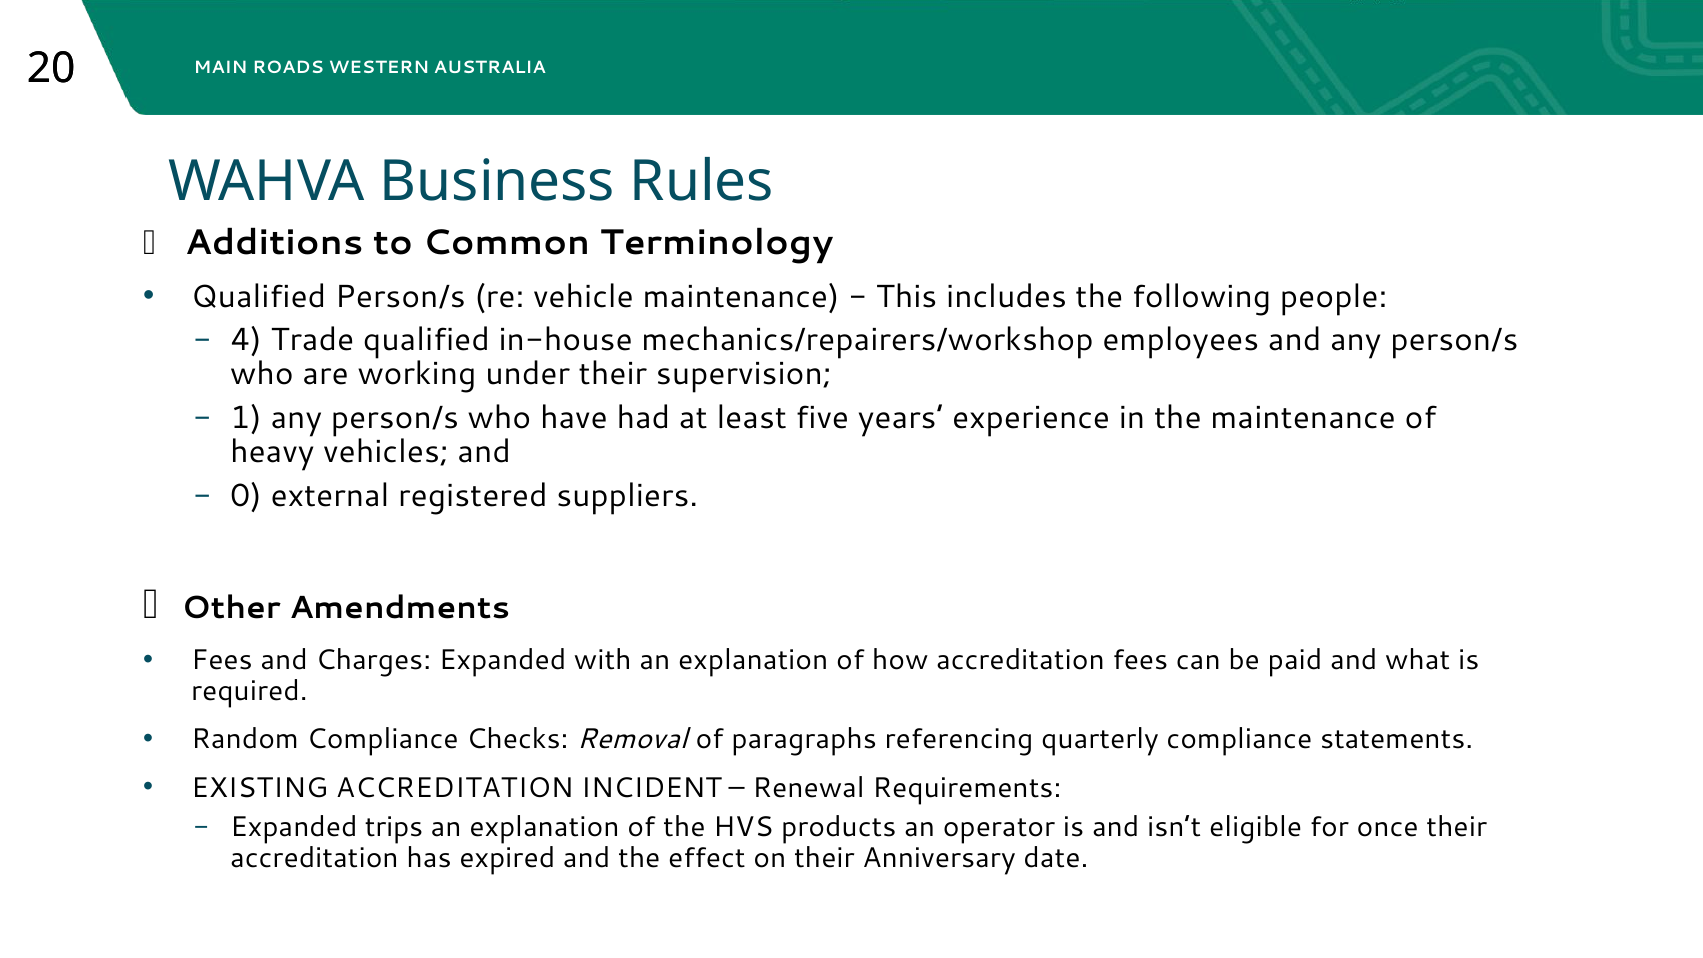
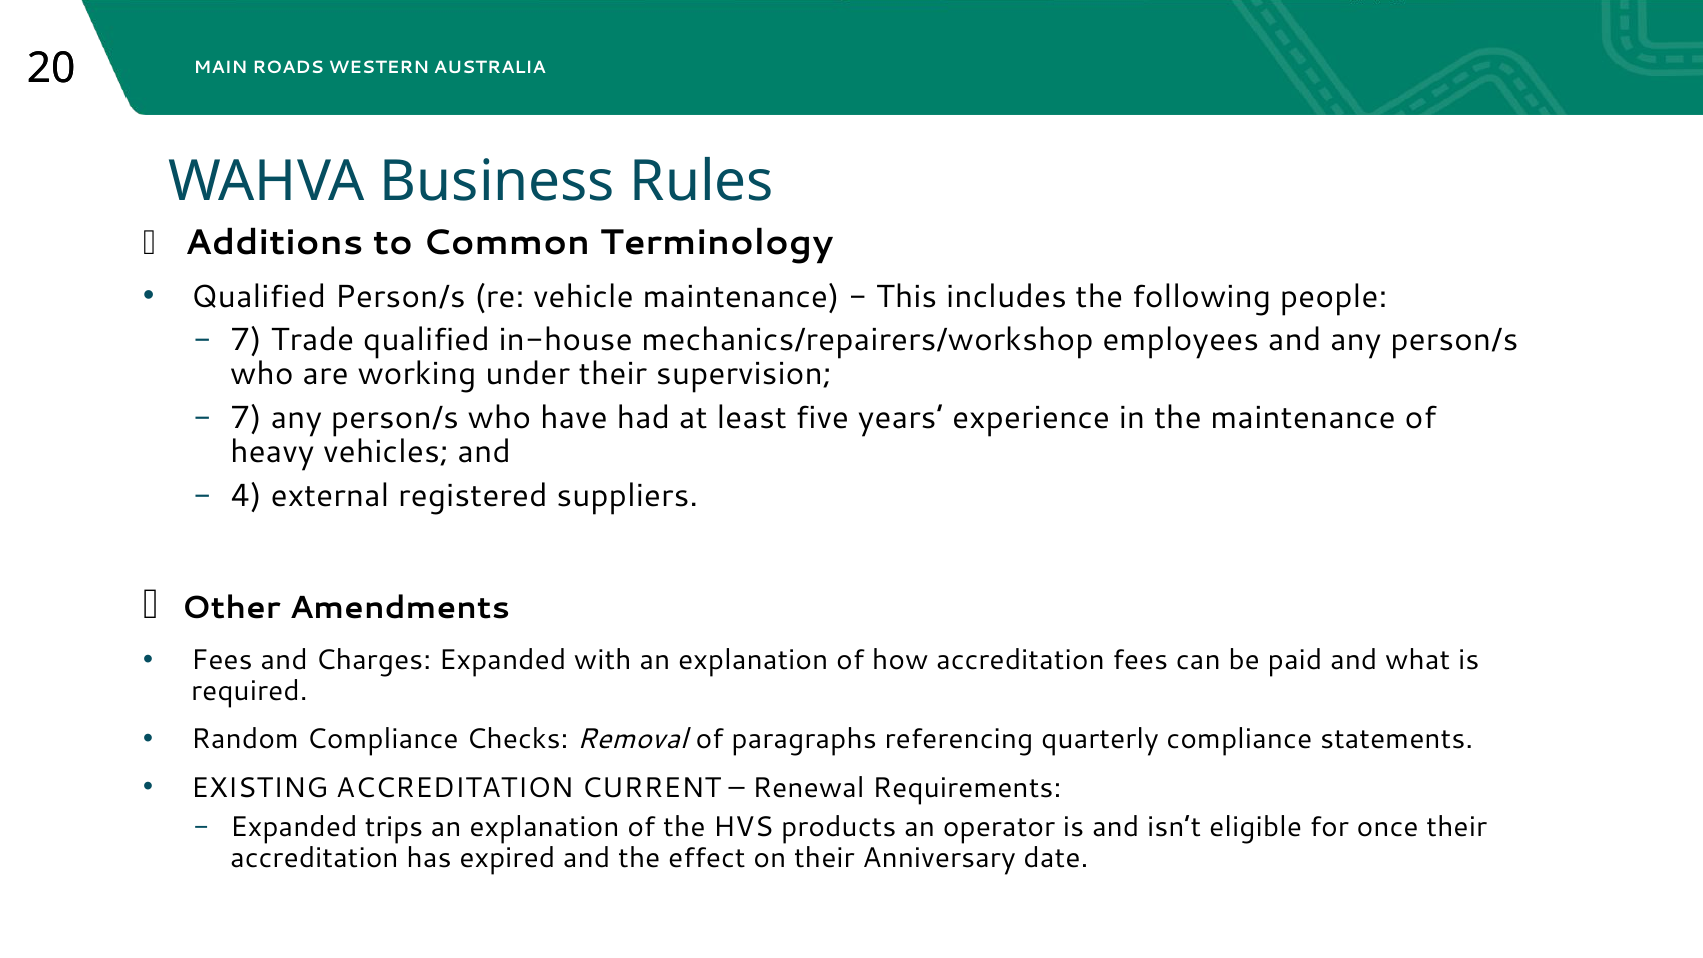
4: 4 -> 7 (246, 340)
1: 1 -> 7 (246, 418)
0: 0 -> 4 (246, 496)
INCIDENT: INCIDENT -> CURRENT (651, 788)
